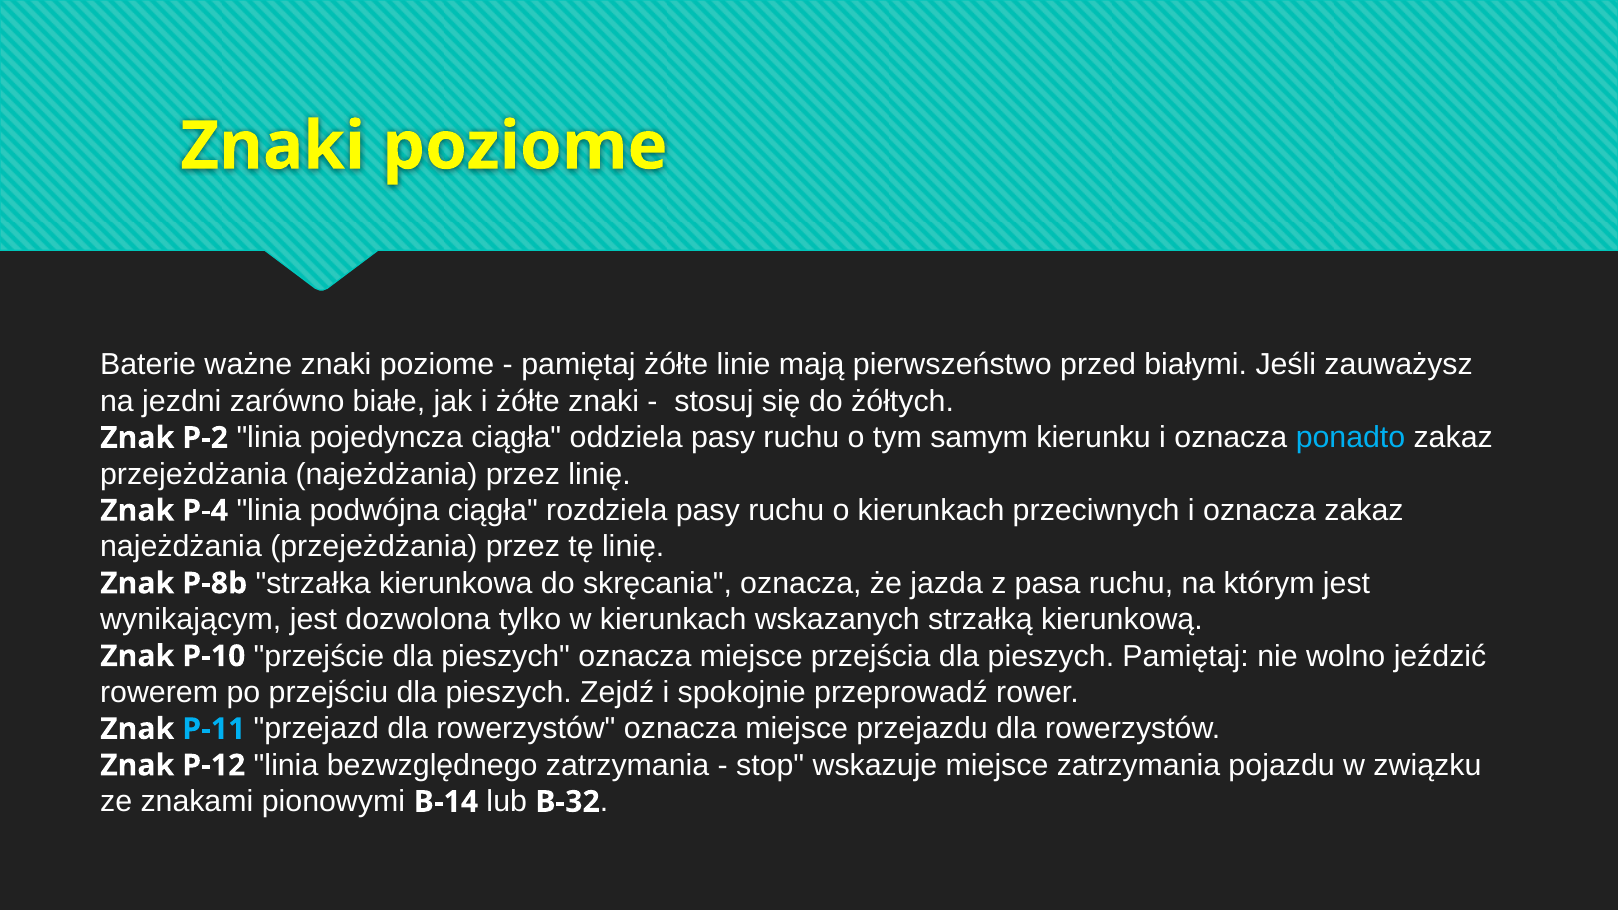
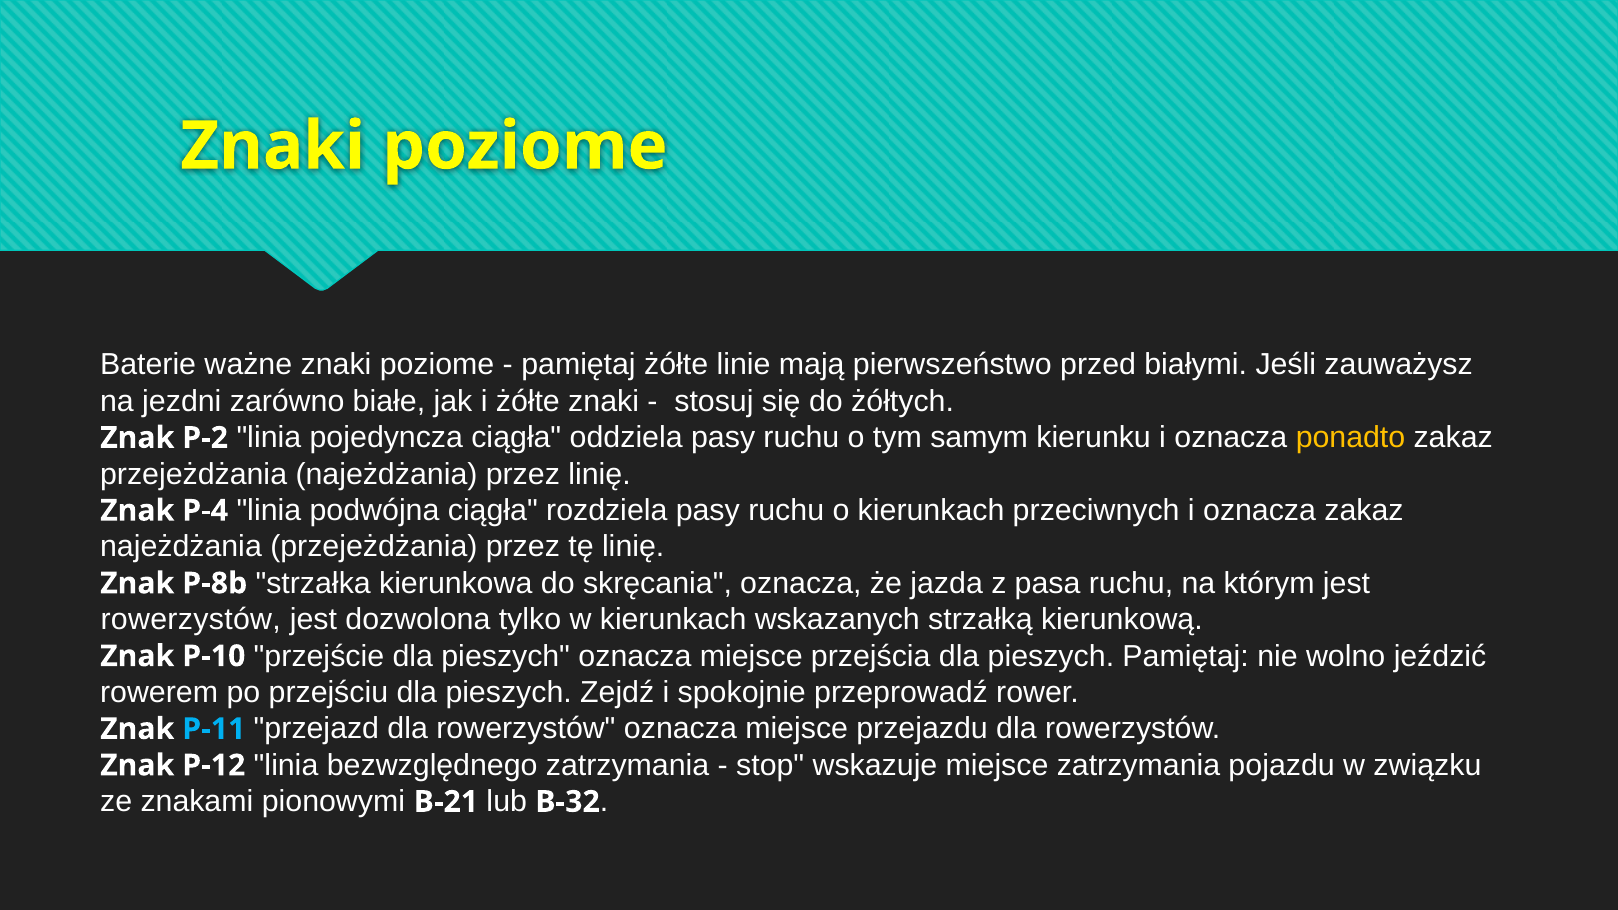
ponadto colour: light blue -> yellow (1351, 438)
wynikającym: wynikającym -> rowerzystów (191, 620)
B-14: B-14 -> B-21 (446, 802)
